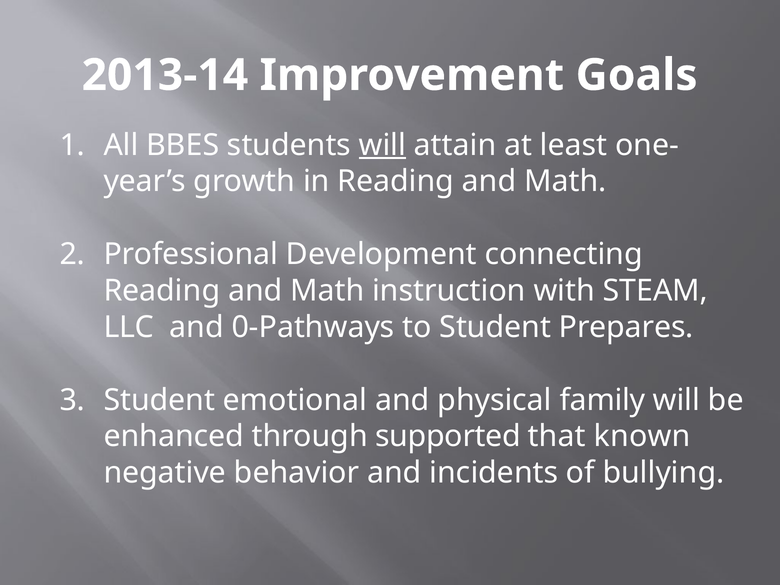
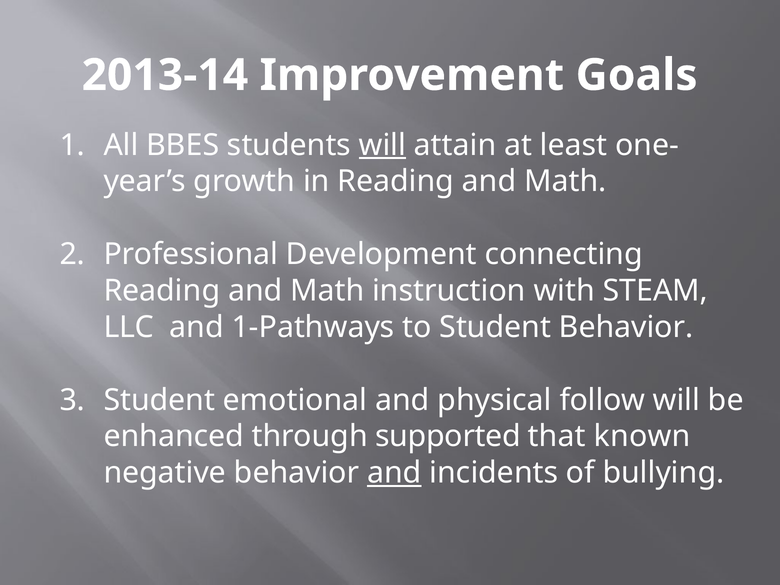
0-Pathways: 0-Pathways -> 1-Pathways (313, 327)
Student Prepares: Prepares -> Behavior (626, 327)
family: family -> follow (602, 400)
and underline: none -> present (394, 473)
